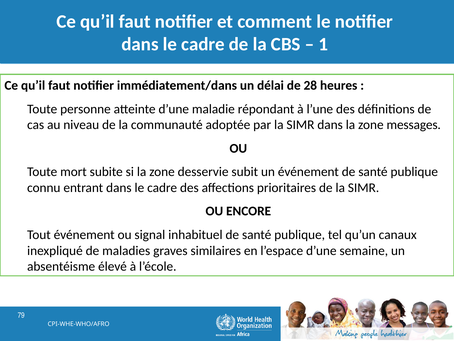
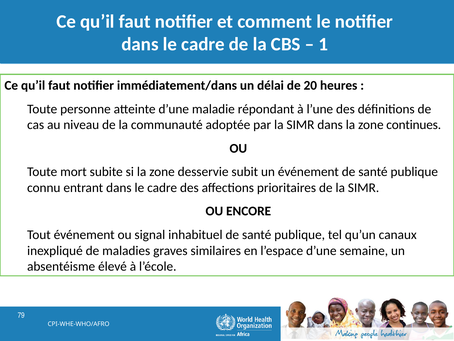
28: 28 -> 20 (310, 85)
messages: messages -> continues (414, 125)
